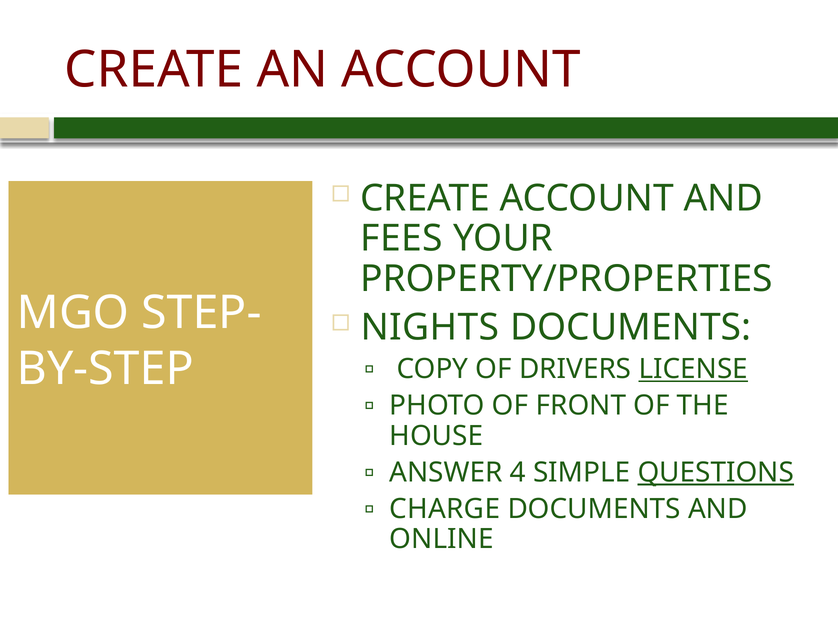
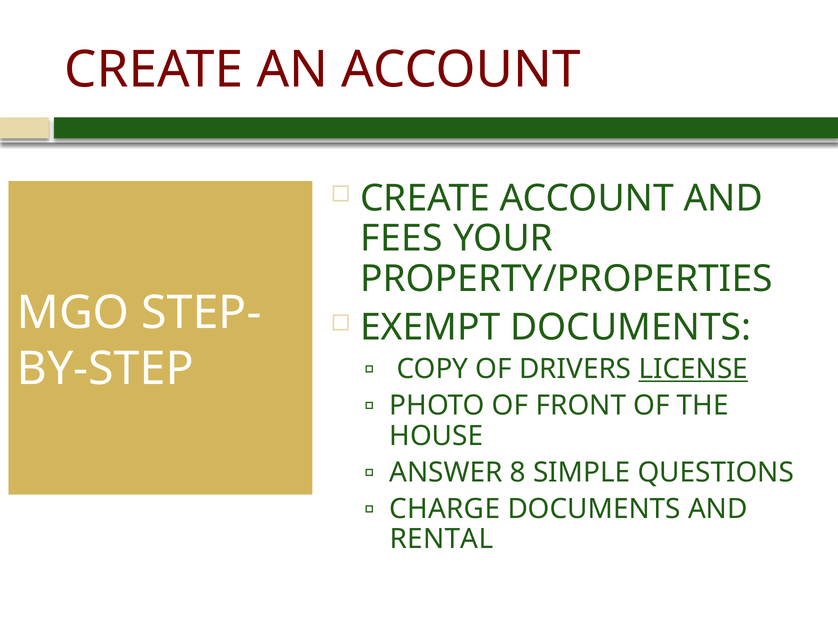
NIGHTS: NIGHTS -> EXEMPT (430, 327)
4: 4 -> 8 (518, 472)
QUESTIONS underline: present -> none (716, 472)
ONLINE: ONLINE -> RENTAL (441, 539)
